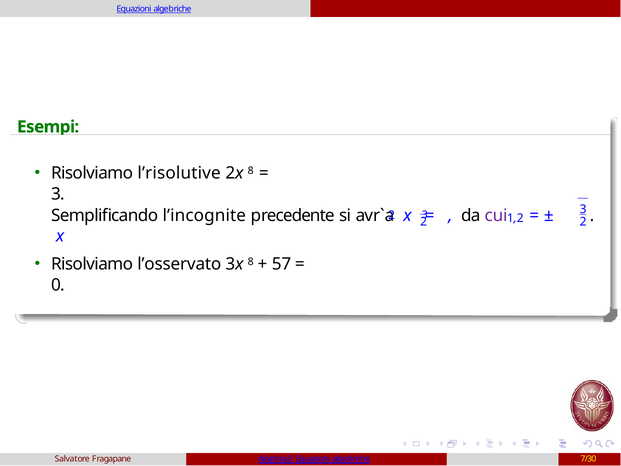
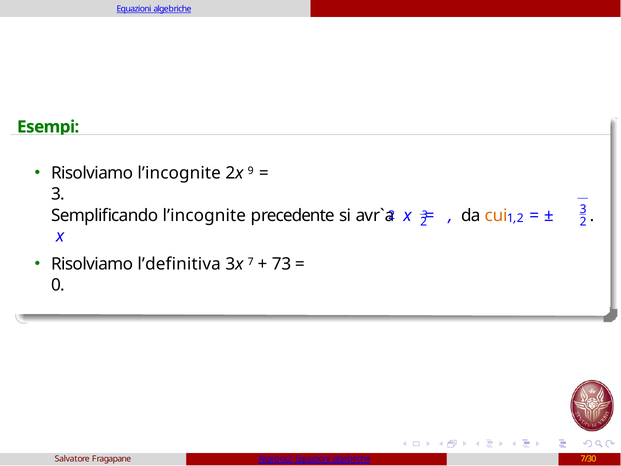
Risolviamo l’risolutive: l’risolutive -> l’incognite (179, 173)
2x 8: 8 -> 9 (251, 171)
cui colour: purple -> orange (496, 215)
l’osservato: l’osservato -> l’definitiva (179, 264)
3x 8: 8 -> 7 (251, 262)
57: 57 -> 73 (282, 264)
